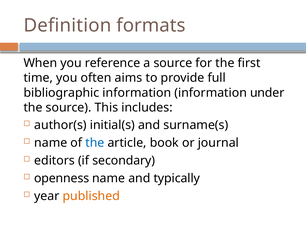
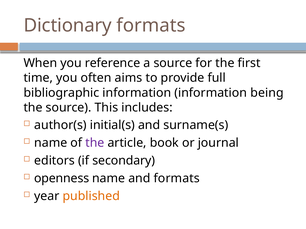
Definition: Definition -> Dictionary (68, 26)
under: under -> being (267, 93)
the colour: blue -> purple (95, 143)
and typically: typically -> formats (177, 179)
